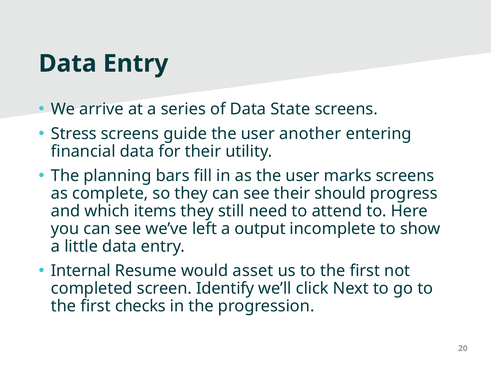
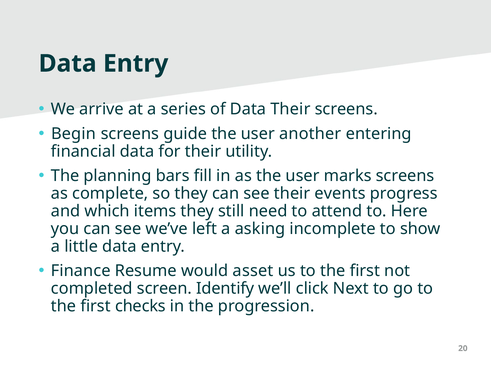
Data State: State -> Their (290, 109)
Stress: Stress -> Begin (74, 134)
should: should -> events (340, 194)
output: output -> asking (260, 229)
Internal: Internal -> Finance (81, 271)
